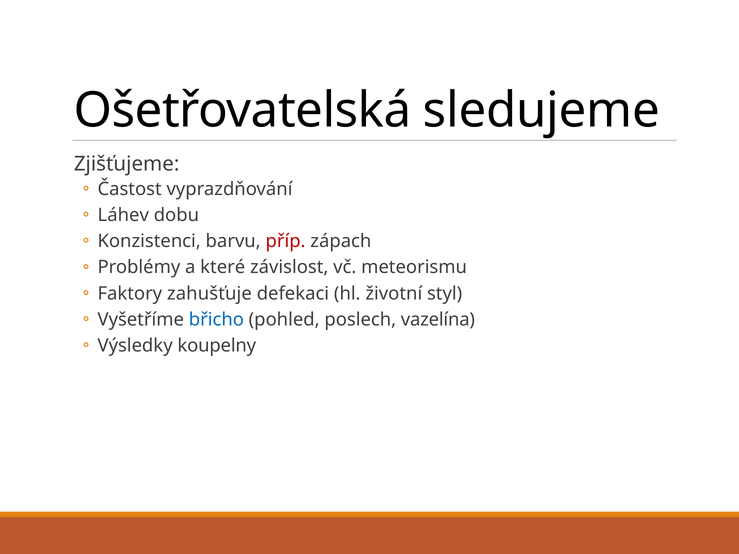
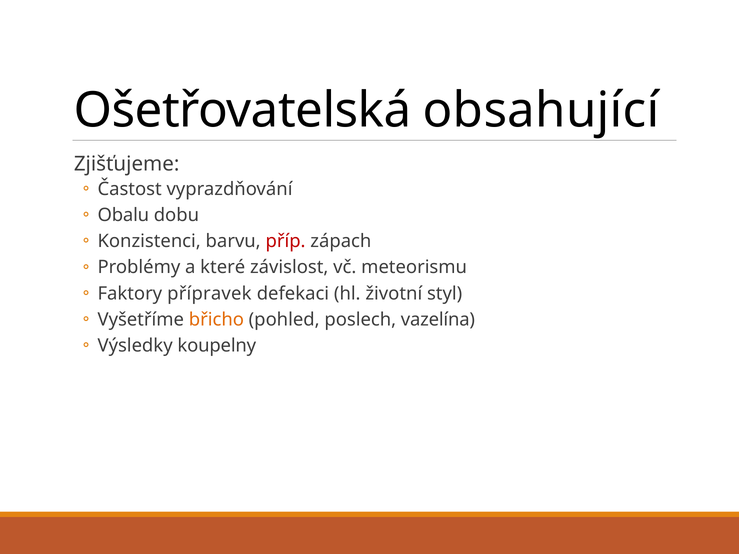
sledujeme: sledujeme -> obsahující (541, 110)
Láhev: Láhev -> Obalu (123, 215)
zahušťuje: zahušťuje -> přípravek (209, 294)
břicho colour: blue -> orange (216, 320)
